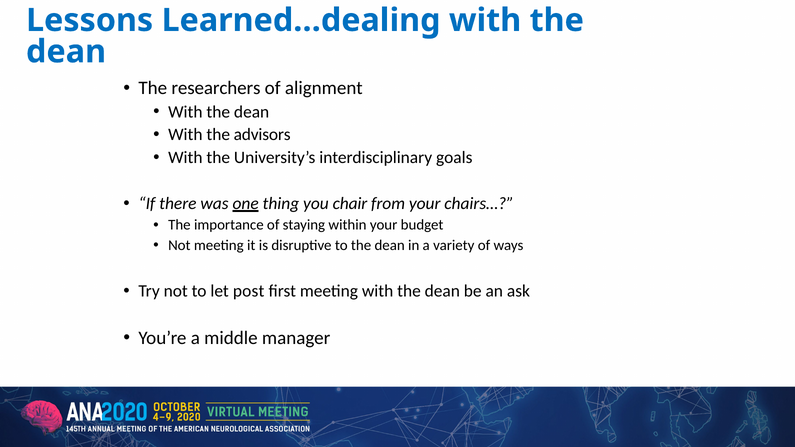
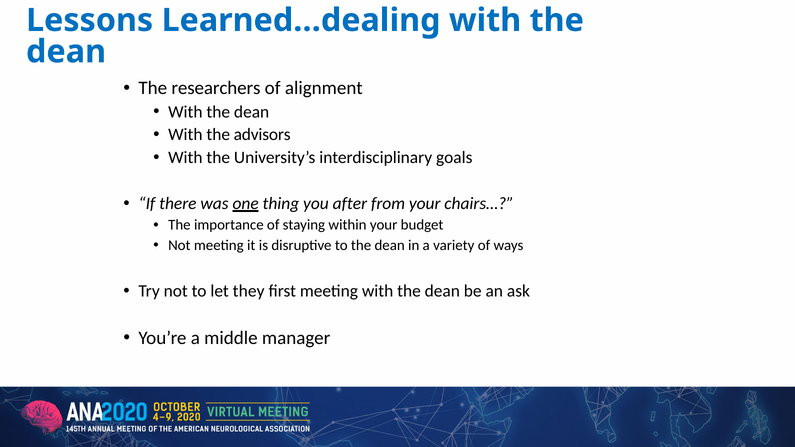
chair: chair -> after (350, 204)
post: post -> they (249, 291)
